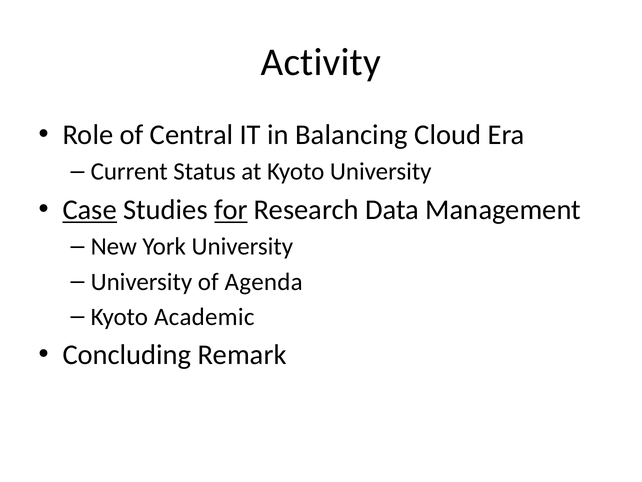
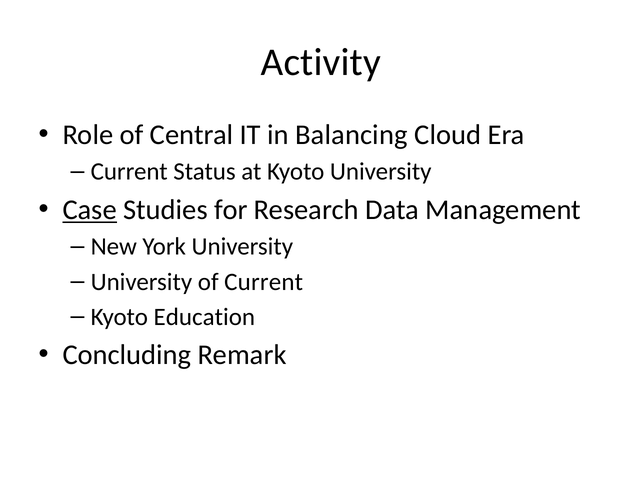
for underline: present -> none (231, 210)
of Agenda: Agenda -> Current (264, 281)
Academic: Academic -> Education (204, 316)
